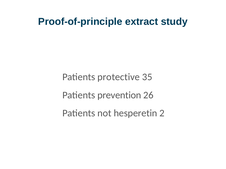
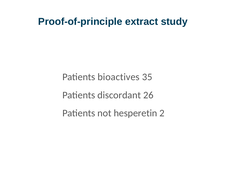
protective: protective -> bioactives (119, 77)
prevention: prevention -> discordant (119, 95)
